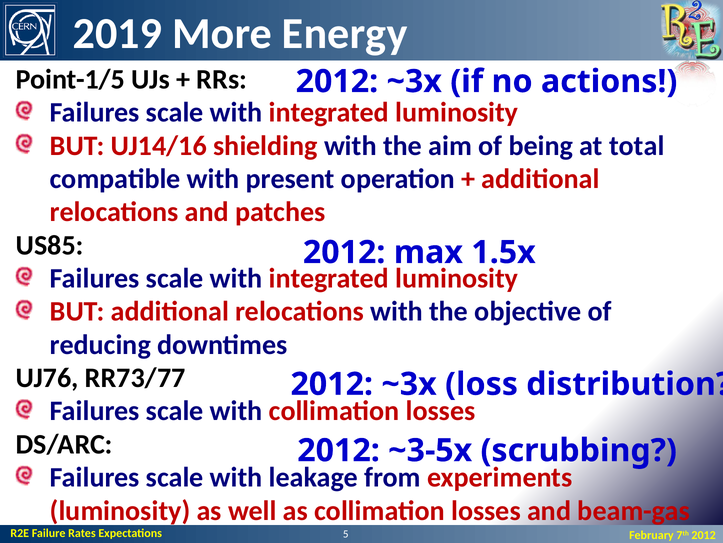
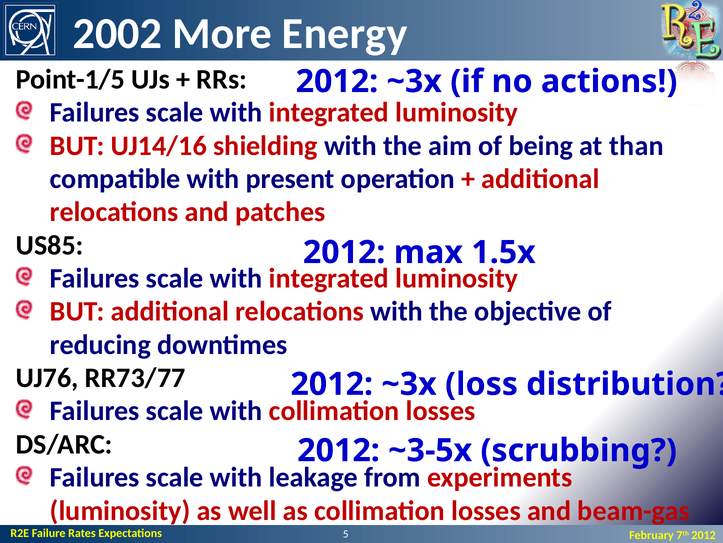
2019: 2019 -> 2002 (117, 34)
total: total -> than (637, 146)
